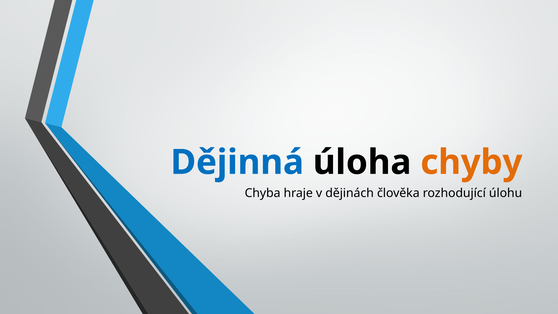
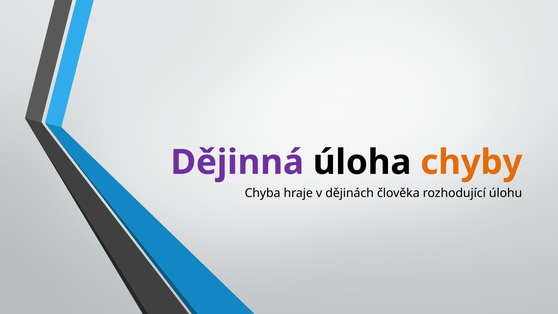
Dějinná colour: blue -> purple (237, 162)
